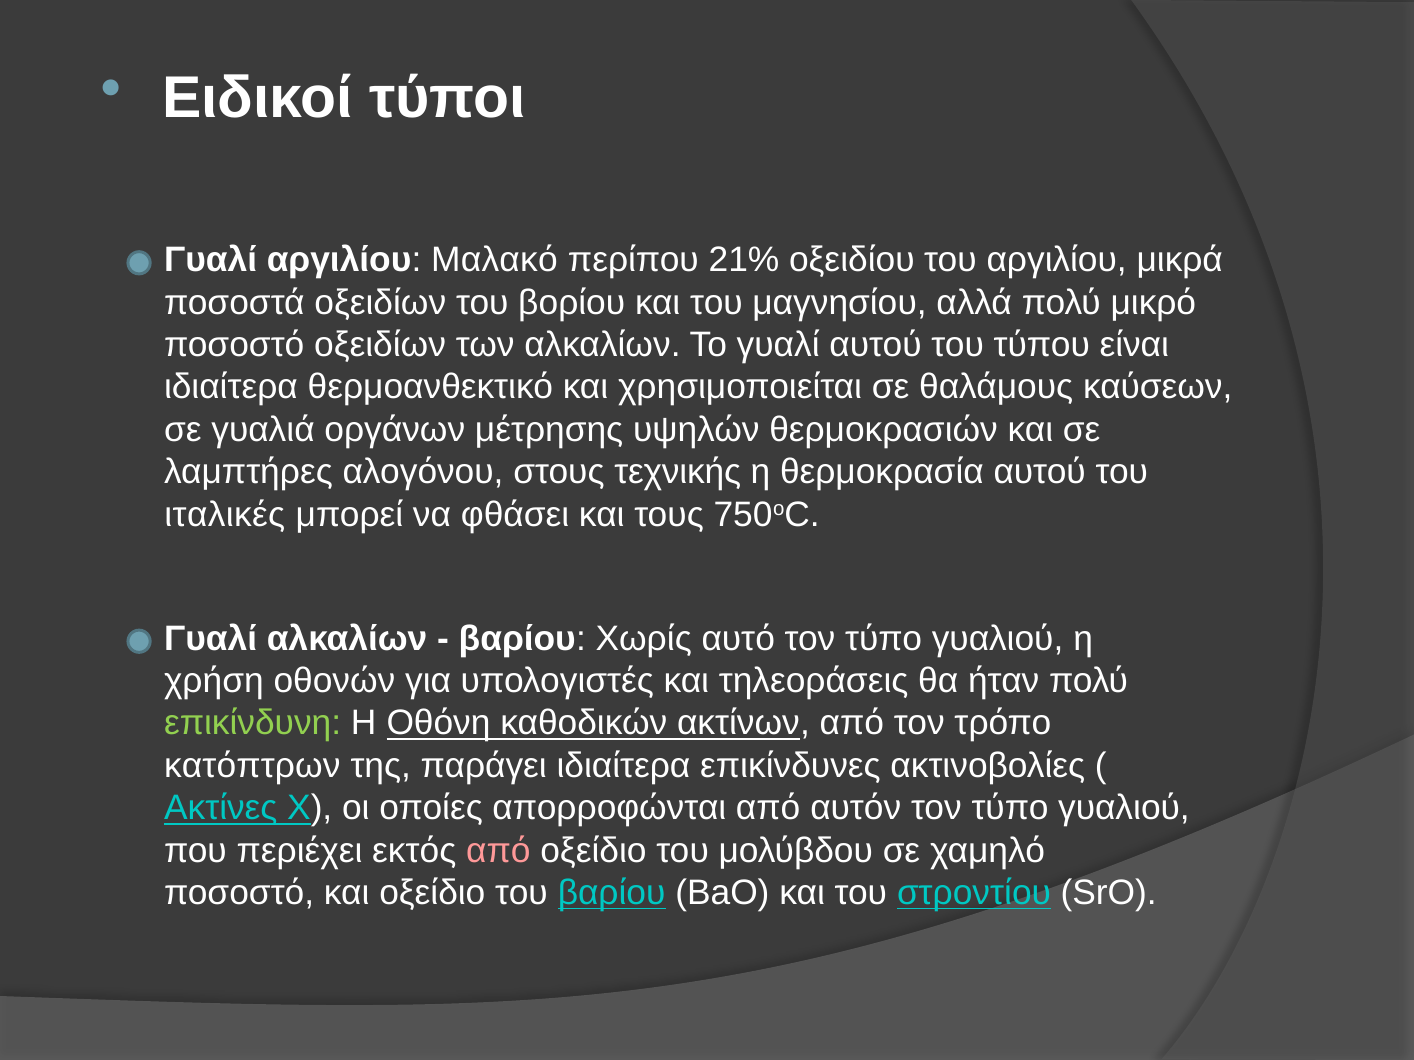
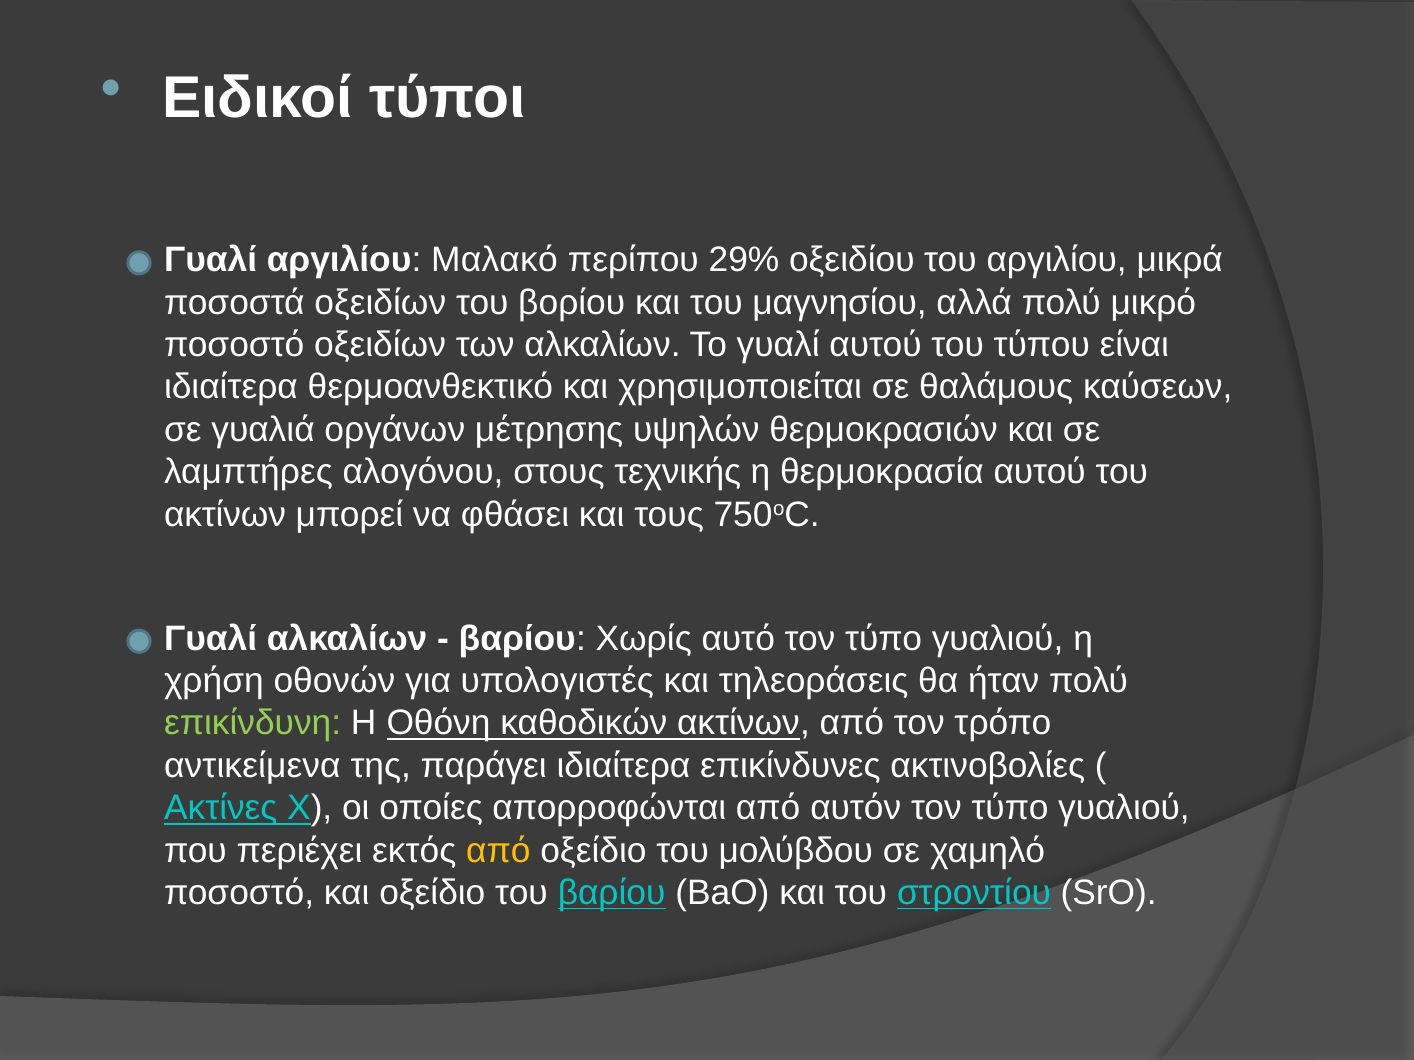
21%: 21% -> 29% (744, 260)
ιταλικές: ιταλικές -> ακτίνων (225, 515)
κατόπτρων: κατόπτρων -> αντικείμενα (252, 766)
από colour: pink -> yellow (498, 851)
